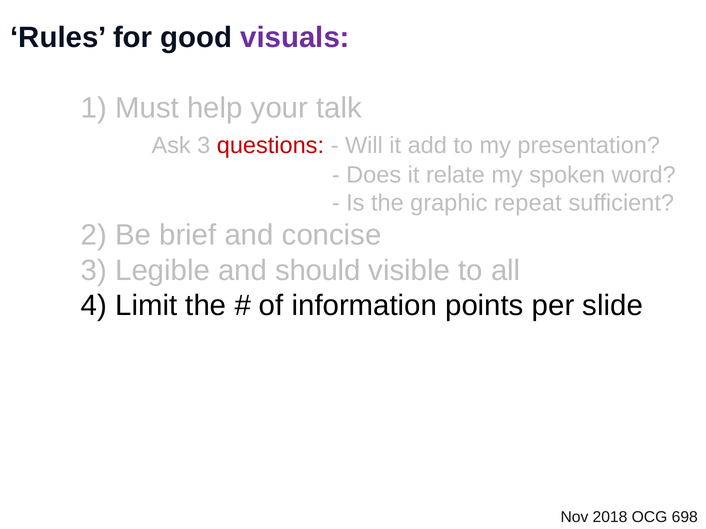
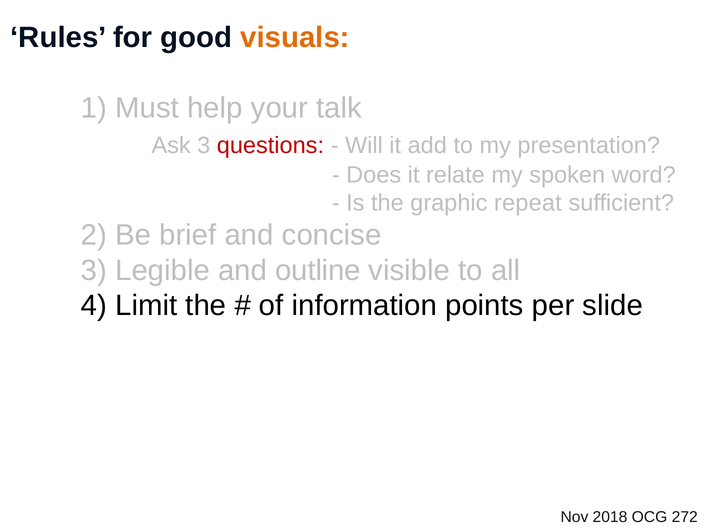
visuals colour: purple -> orange (295, 38)
should: should -> outline (318, 271)
698: 698 -> 272 (685, 517)
